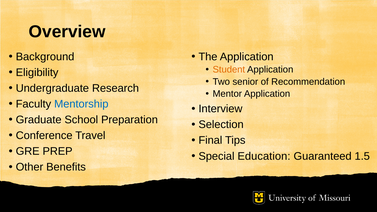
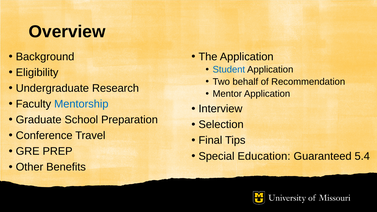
Student colour: orange -> blue (229, 70)
senior: senior -> behalf (245, 82)
1.5: 1.5 -> 5.4 (362, 156)
